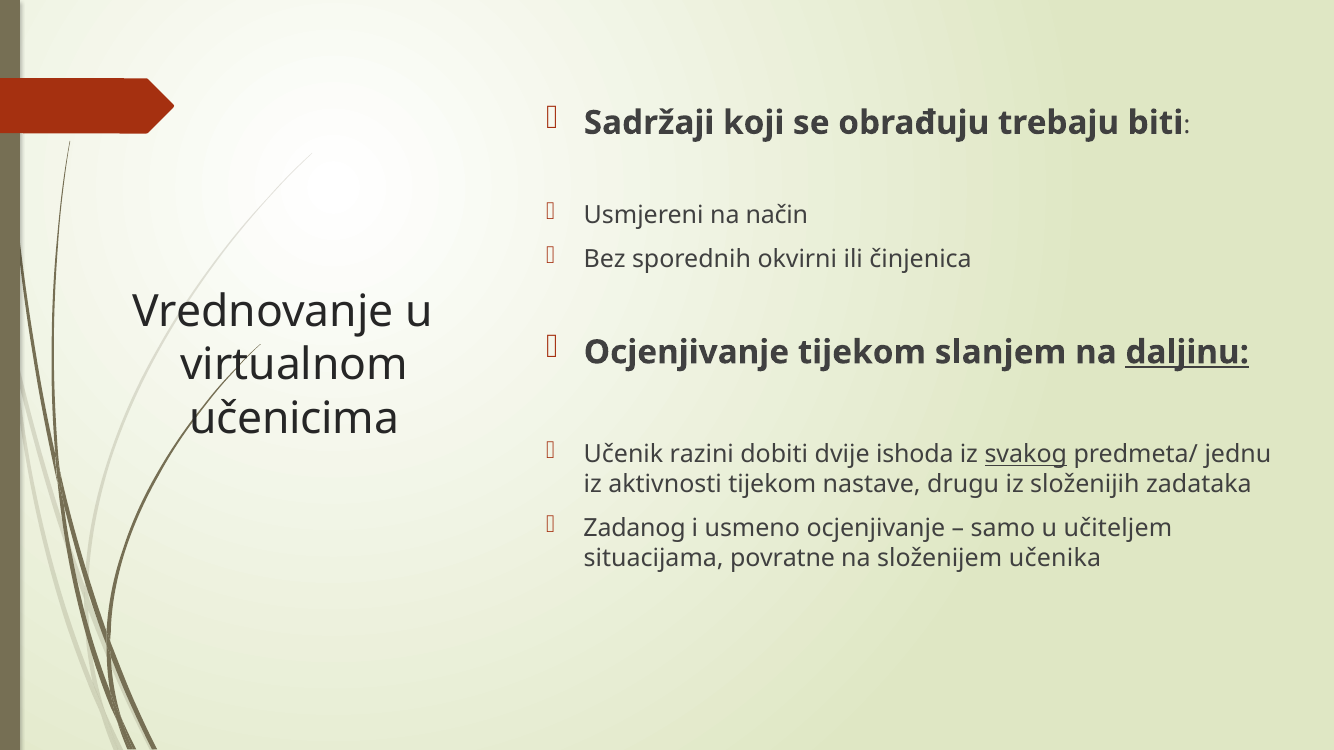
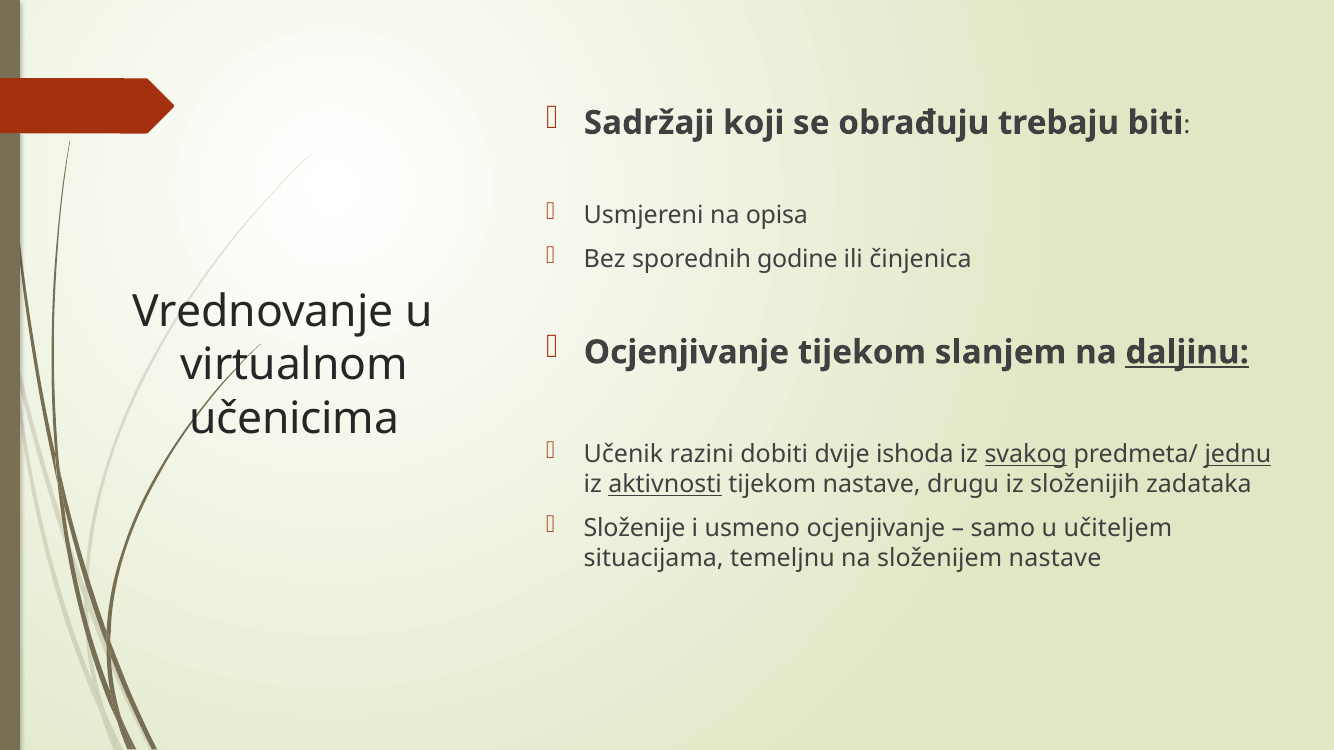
način: način -> opisa (777, 215)
okvirni: okvirni -> godine (797, 259)
jednu underline: none -> present (1238, 455)
aktivnosti underline: none -> present (665, 485)
Zadanog: Zadanog -> Složenije (635, 529)
povratne: povratne -> temeljnu (782, 559)
složenijem učenika: učenika -> nastave (1055, 559)
